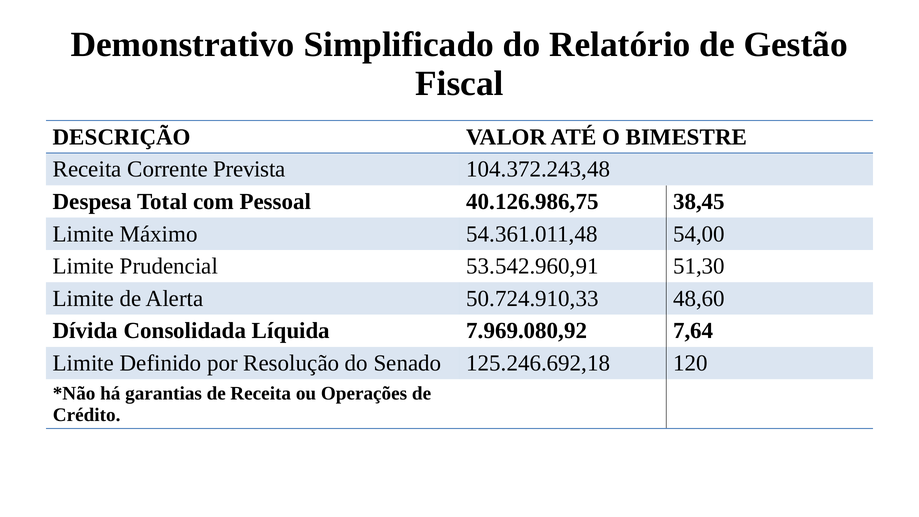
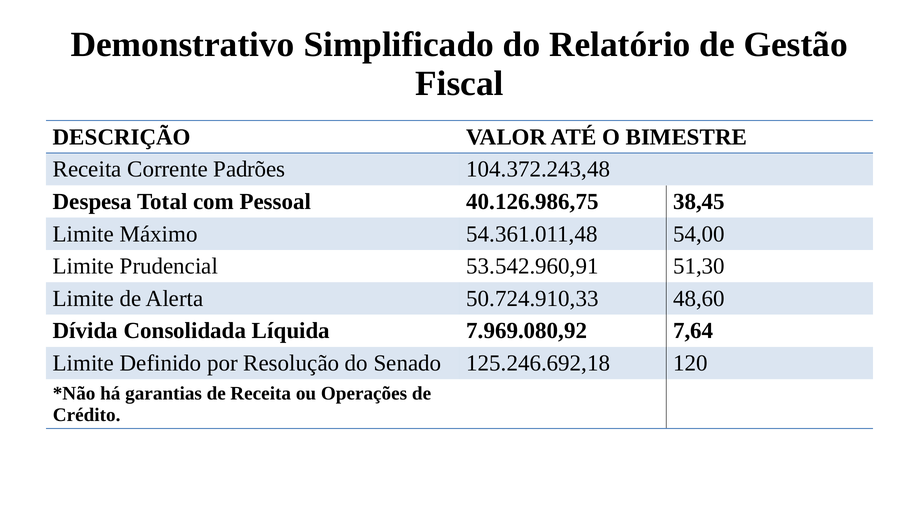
Prevista: Prevista -> Padrões (249, 169)
